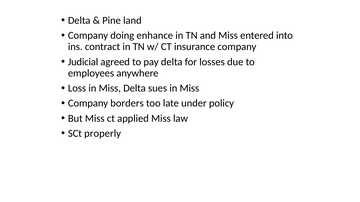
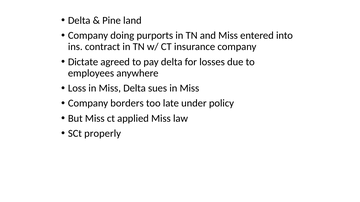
enhance: enhance -> purports (155, 36)
Judicial: Judicial -> Dictate (83, 62)
